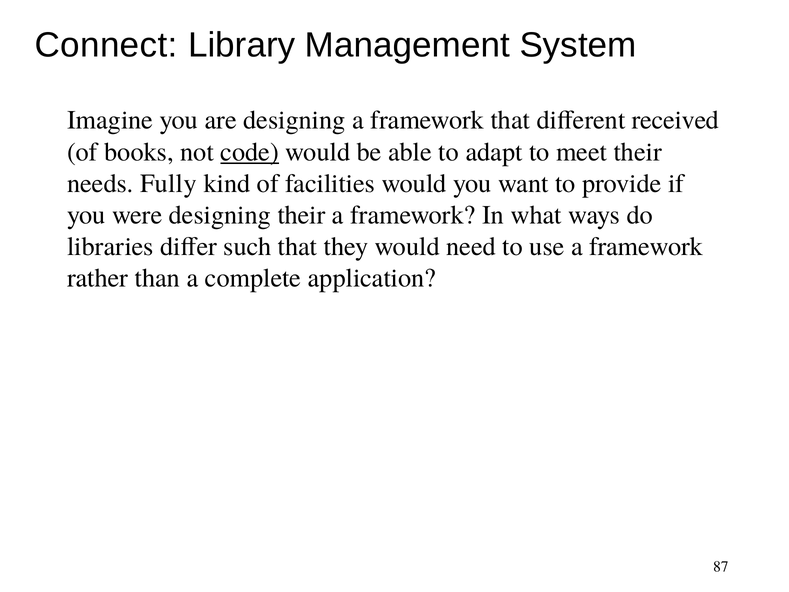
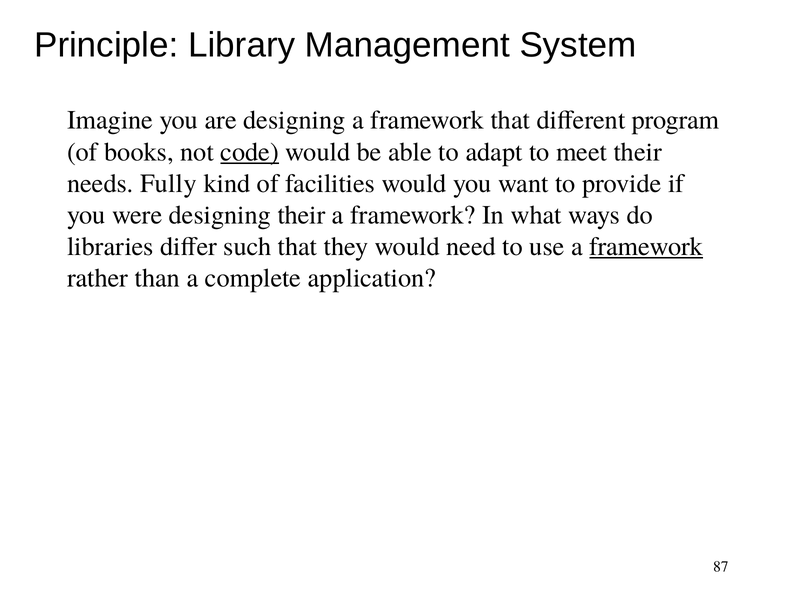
Connect: Connect -> Principle (106, 45)
received: received -> program (675, 120)
framework underline: none -> present (646, 246)
